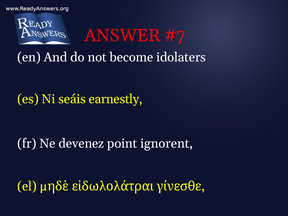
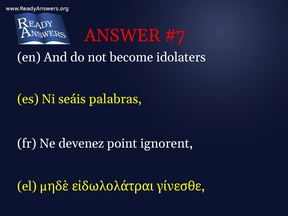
earnestly: earnestly -> palabras (115, 99)
